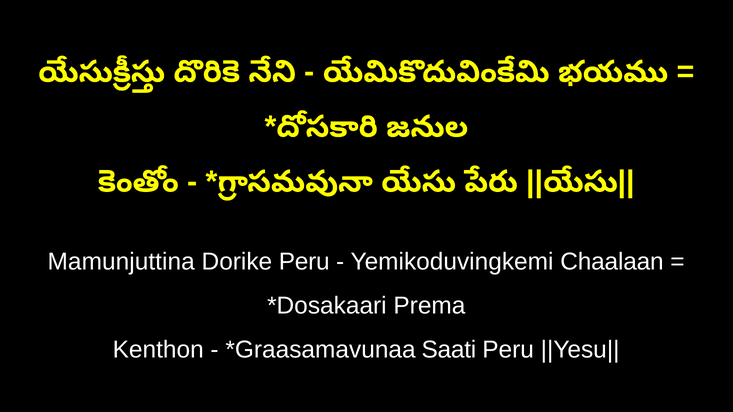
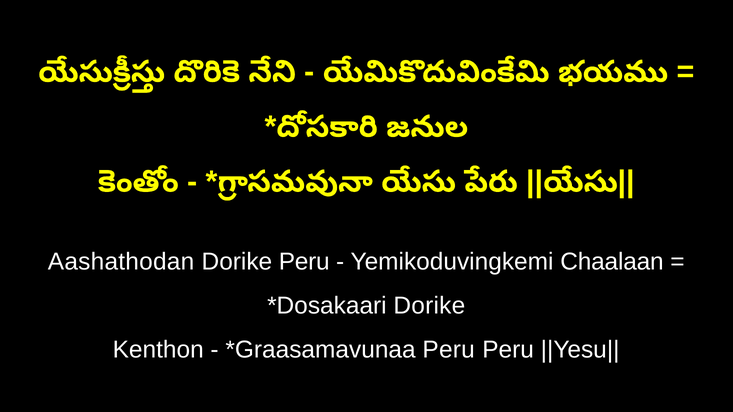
Mamunjuttina: Mamunjuttina -> Aashathodan (121, 262)
Prema: Prema -> Dorike (429, 306)
Saati: Saati -> Peru (449, 350)
